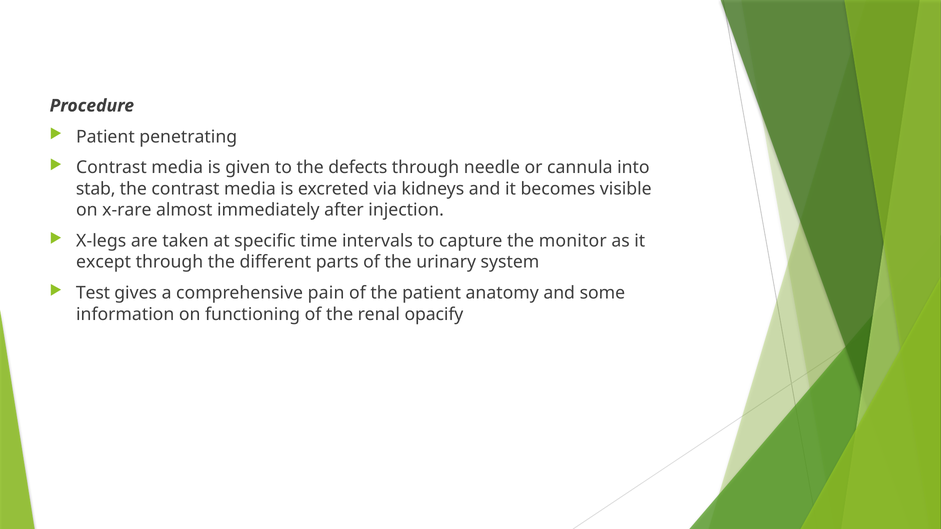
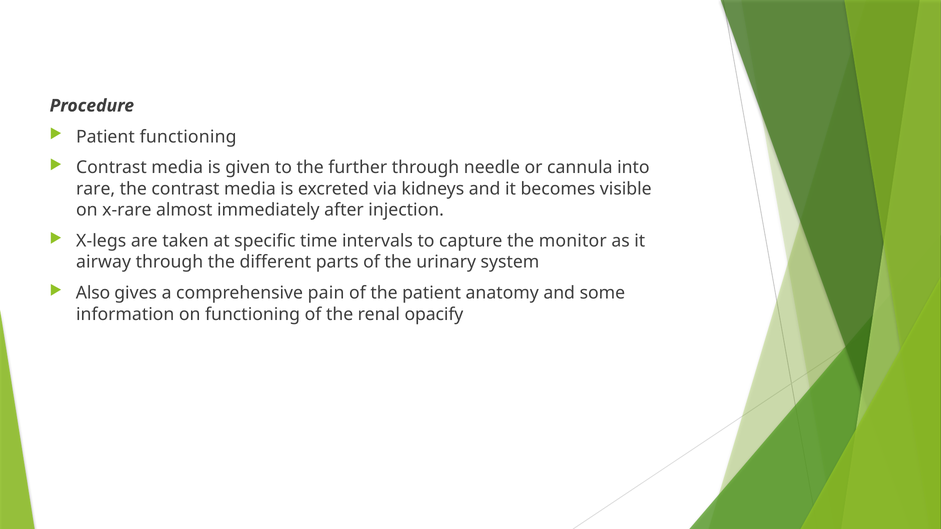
Patient penetrating: penetrating -> functioning (188, 137)
defects: defects -> further (358, 168)
stab: stab -> rare (96, 189)
except: except -> airway (104, 262)
Test: Test -> Also (93, 293)
